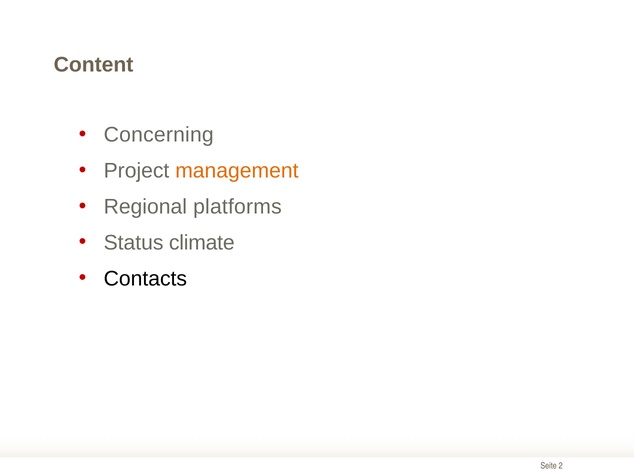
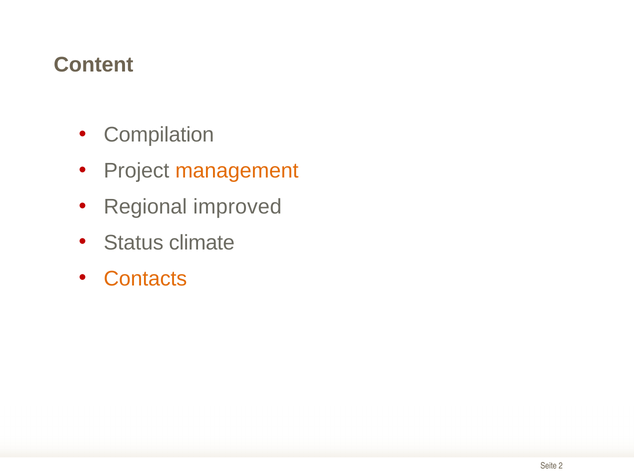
Concerning: Concerning -> Compilation (159, 135)
platforms: platforms -> improved (237, 207)
Contacts colour: black -> orange (145, 278)
